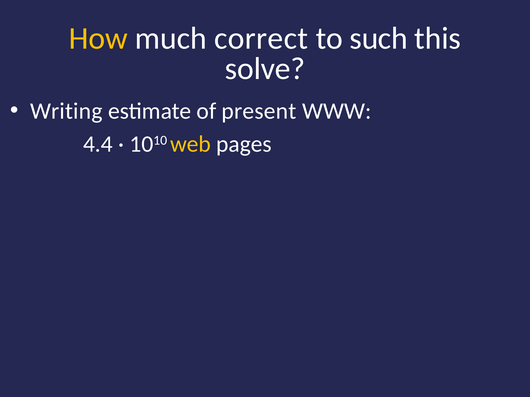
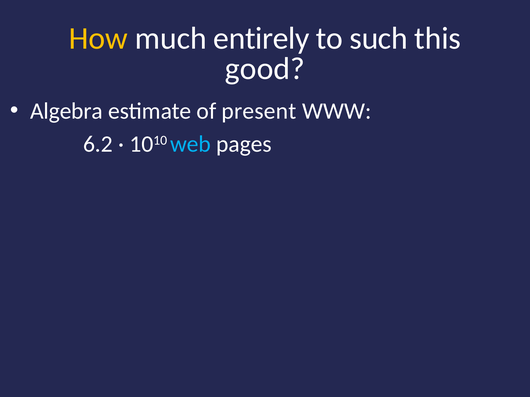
correct: correct -> entirely (261, 39)
solve: solve -> good (265, 69)
Writing: Writing -> Algebra (66, 111)
4.4: 4.4 -> 6.2 (98, 144)
web colour: yellow -> light blue (190, 144)
